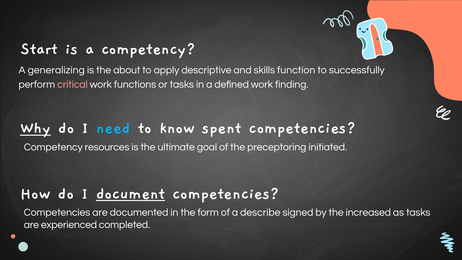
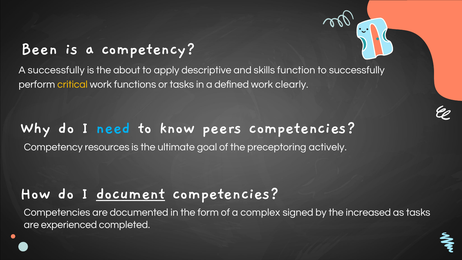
Start: Start -> Been (39, 48)
A generalizing: generalizing -> successfully (56, 70)
critical colour: pink -> yellow (72, 84)
finding: finding -> clearly (292, 84)
Why underline: present -> none (35, 127)
spent: spent -> peers (222, 127)
initiated: initiated -> actively (328, 147)
describe: describe -> complex (260, 212)
